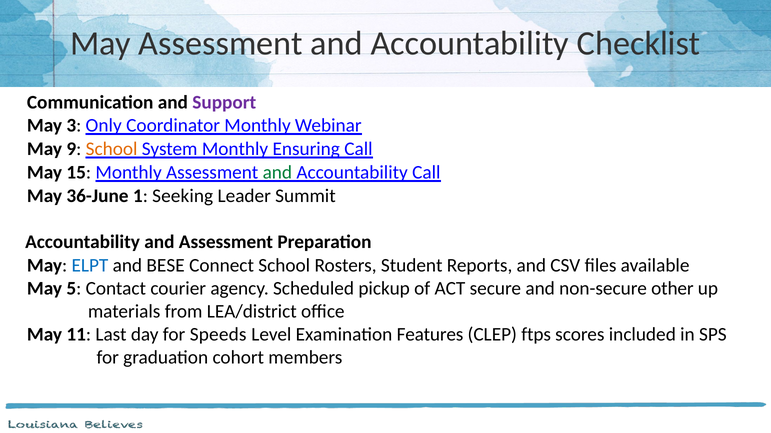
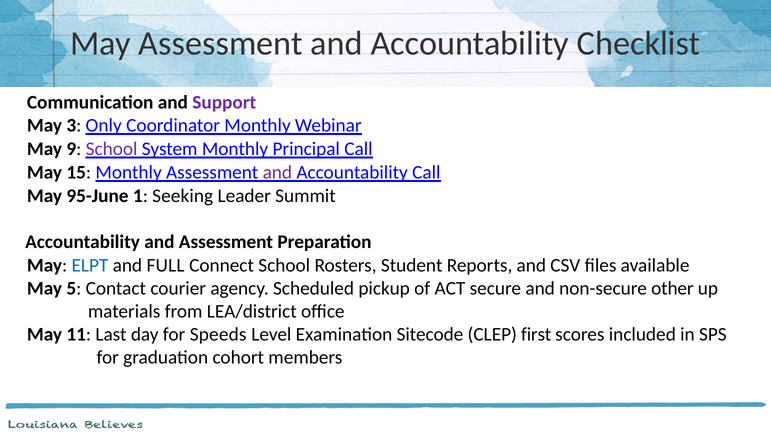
School colour: orange -> purple (112, 149)
Ensuring: Ensuring -> Principal (306, 149)
and colour: green -> purple (277, 173)
36-June: 36-June -> 95-June (97, 196)
BESE: BESE -> FULL (166, 266)
Features: Features -> Sitecode (430, 335)
ftps: ftps -> first (536, 335)
